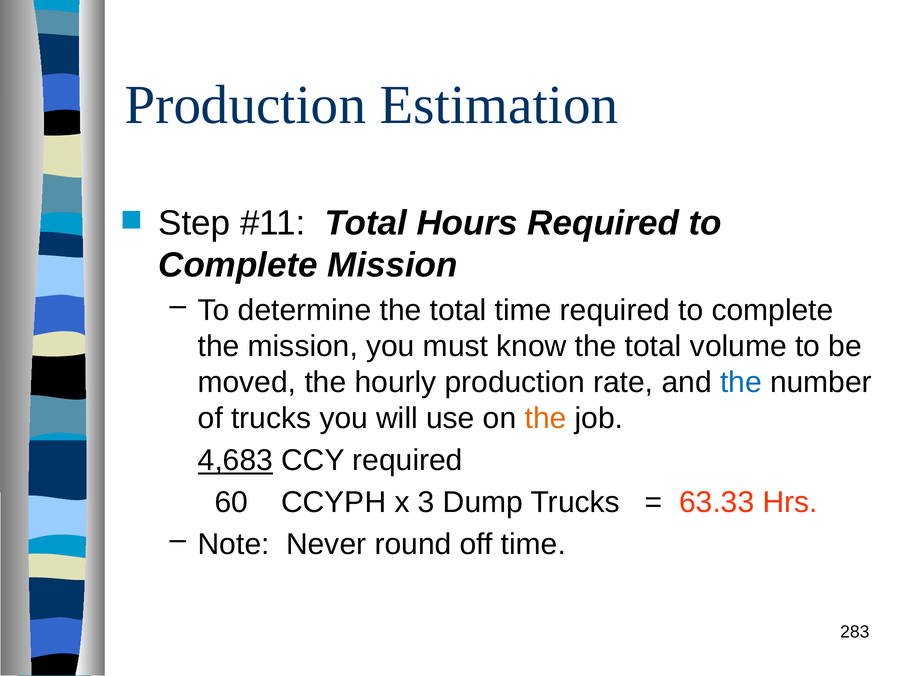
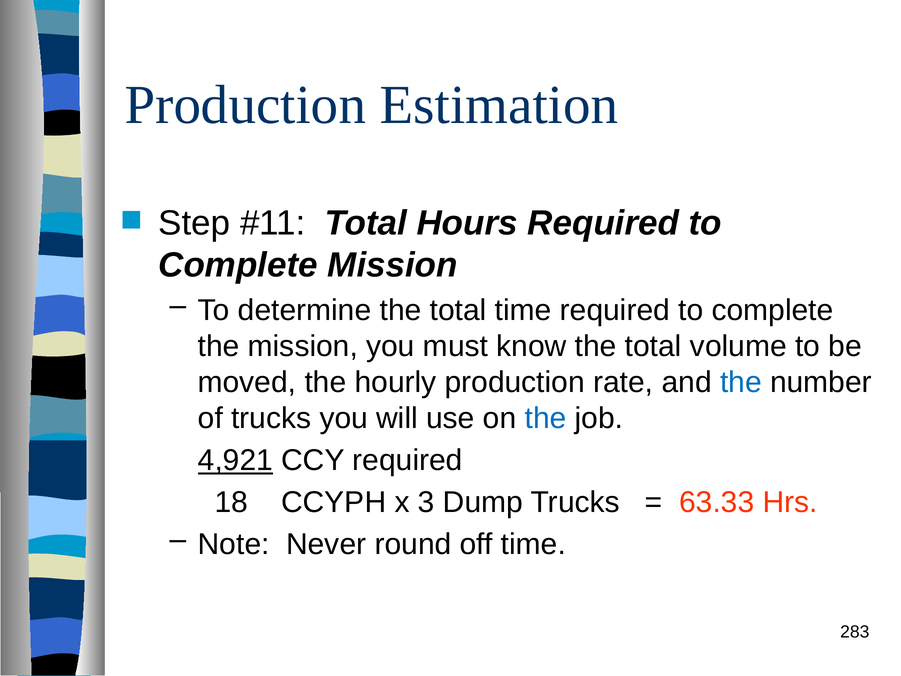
the colour: orange -> blue (546, 418)
4,683: 4,683 -> 4,921 (235, 460)
60: 60 -> 18 (231, 502)
